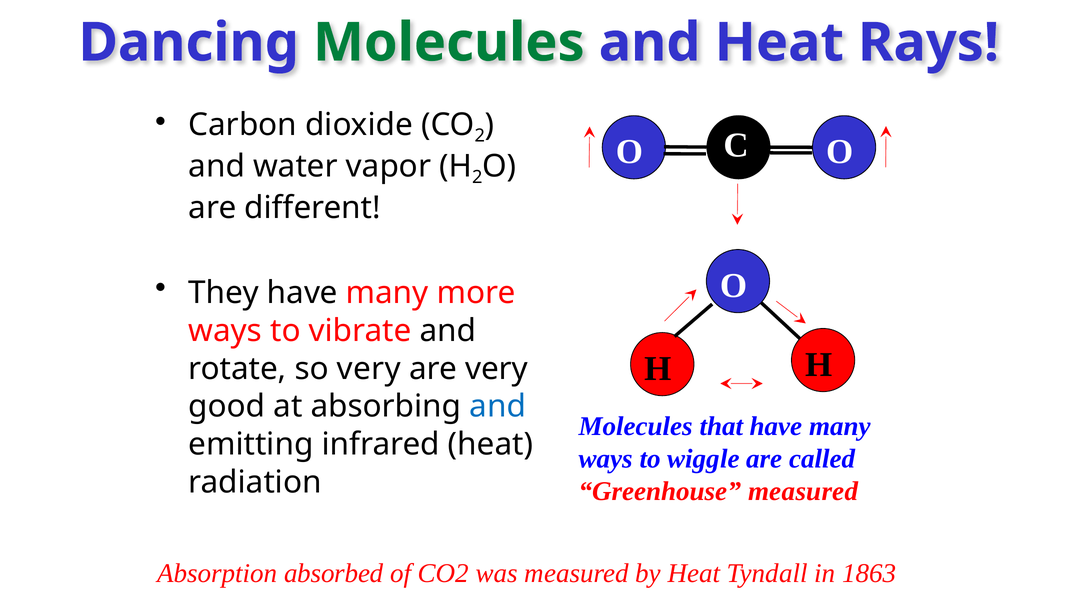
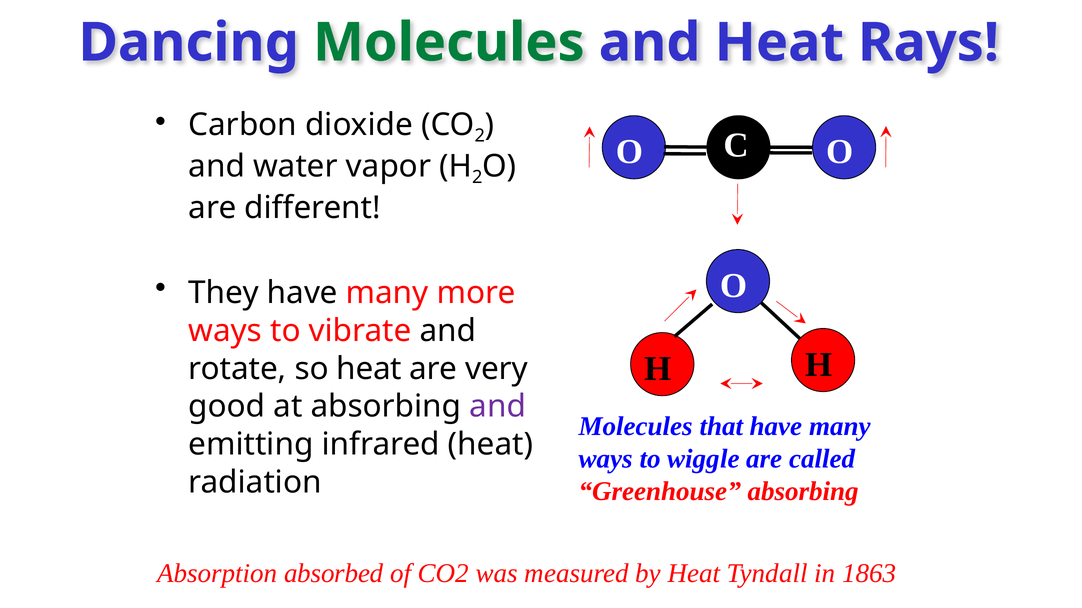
so very: very -> heat (369, 369)
and colour: blue -> purple (498, 407)
Greenhouse measured: measured -> absorbing (803, 492)
